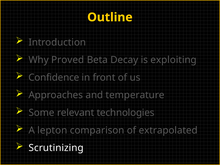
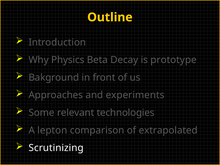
Proved: Proved -> Physics (68, 60)
exploiting: exploiting -> prototype (174, 60)
Confidence: Confidence -> Bakground (54, 77)
temperature: temperature -> experiments (135, 95)
